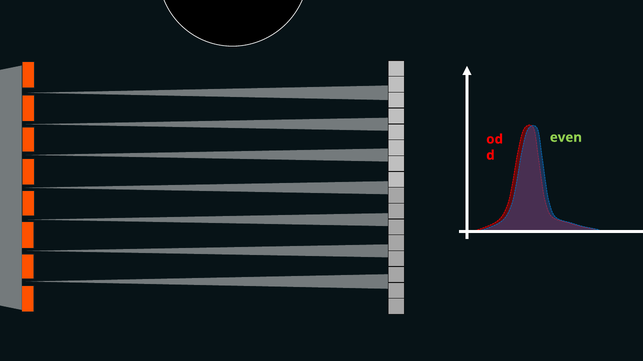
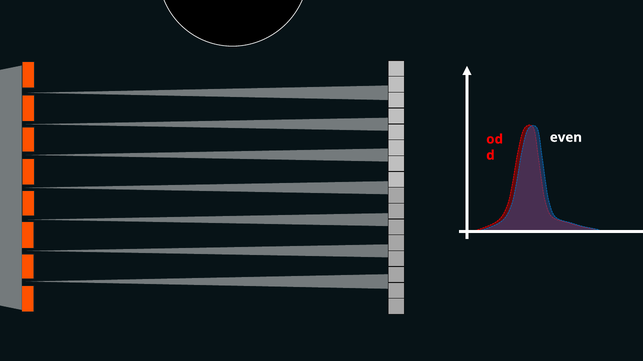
even colour: light green -> white (566, 138)
